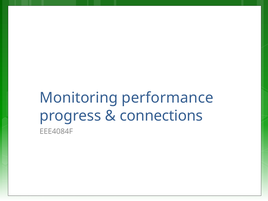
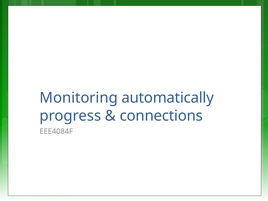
performance: performance -> automatically (168, 98)
